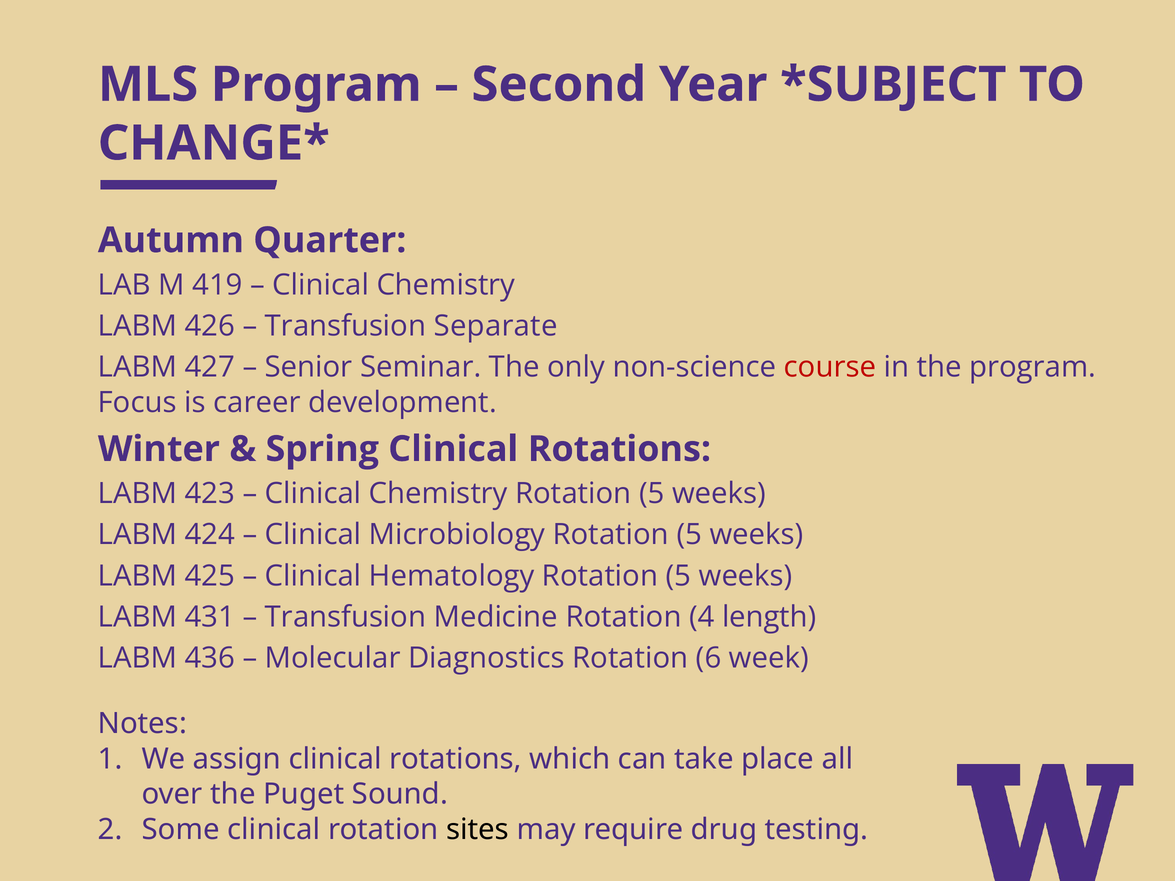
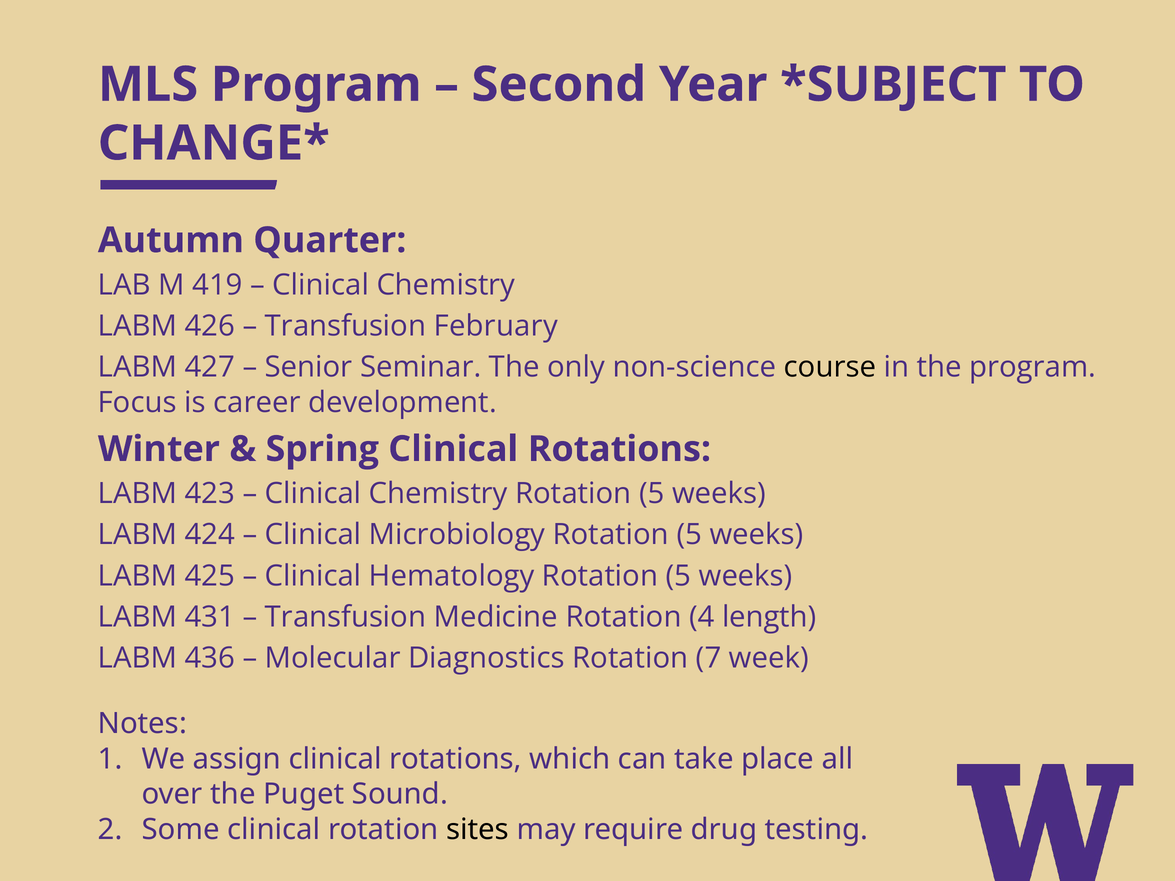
Separate: Separate -> February (496, 326)
course colour: red -> black (830, 367)
6: 6 -> 7 (709, 658)
